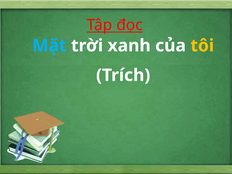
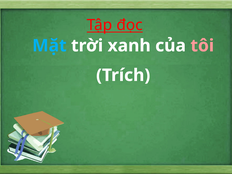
tôi colour: yellow -> pink (202, 46)
